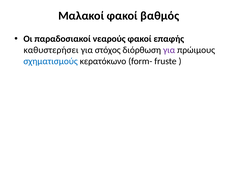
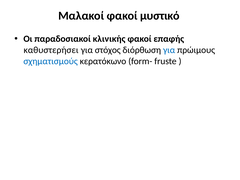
βαθμός: βαθμός -> μυστικό (160, 16)
νεαρούς: νεαρούς -> κλινικής (109, 39)
για colour: purple -> blue (169, 50)
